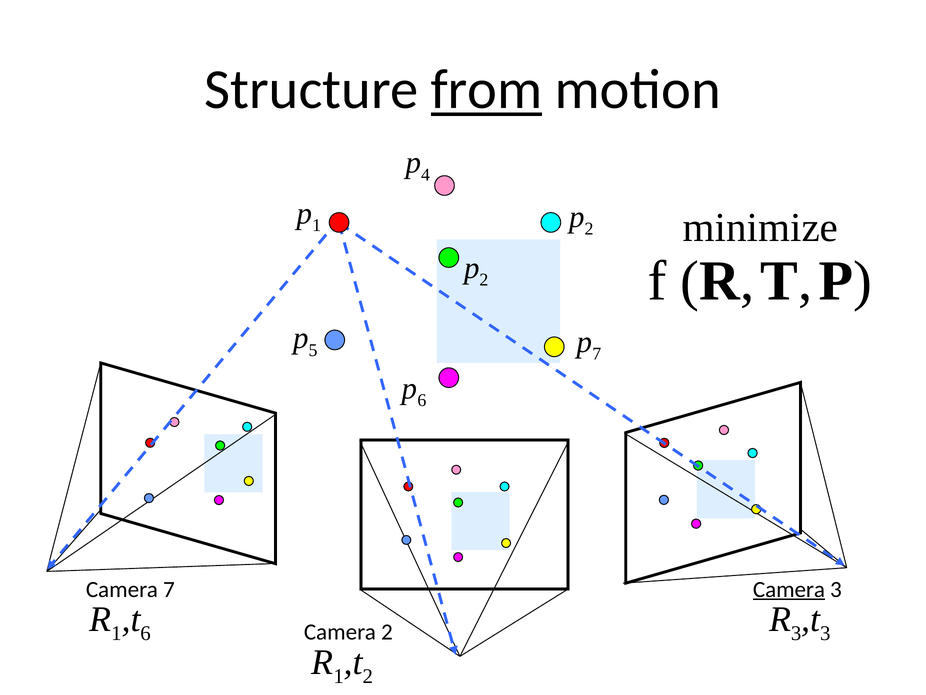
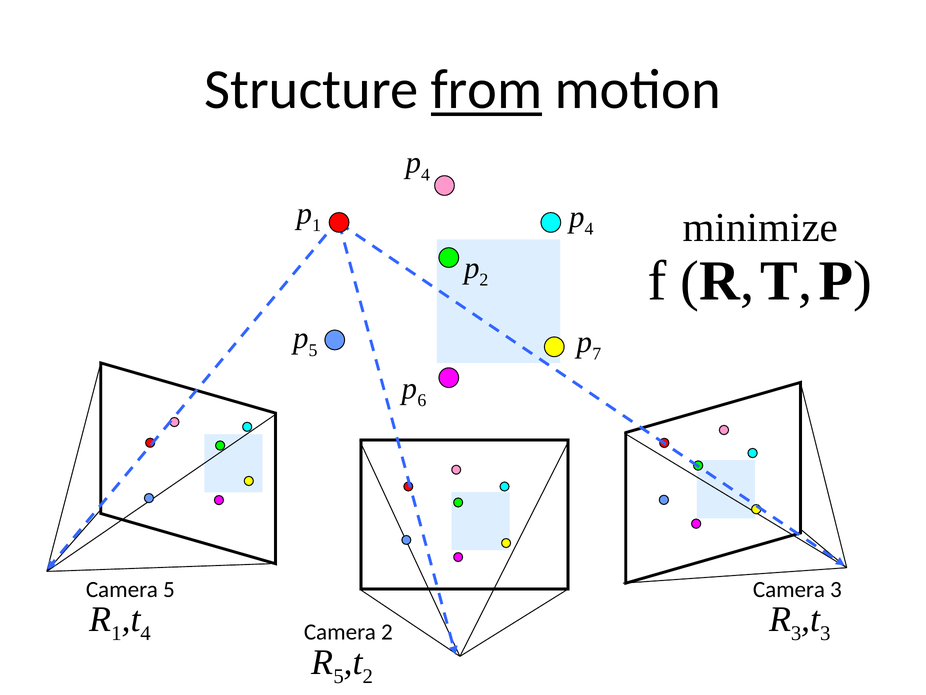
2: 2 -> 4 (589, 229)
Camera 7: 7 -> 5 (169, 589)
Camera underline: present -> none (789, 589)
6: 6 -> 4 (146, 633)
1: 1 -> 5 (339, 676)
